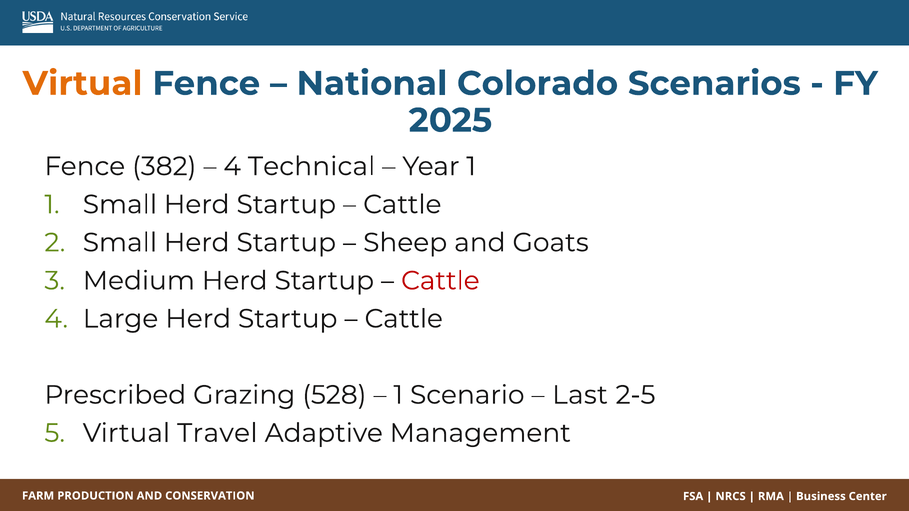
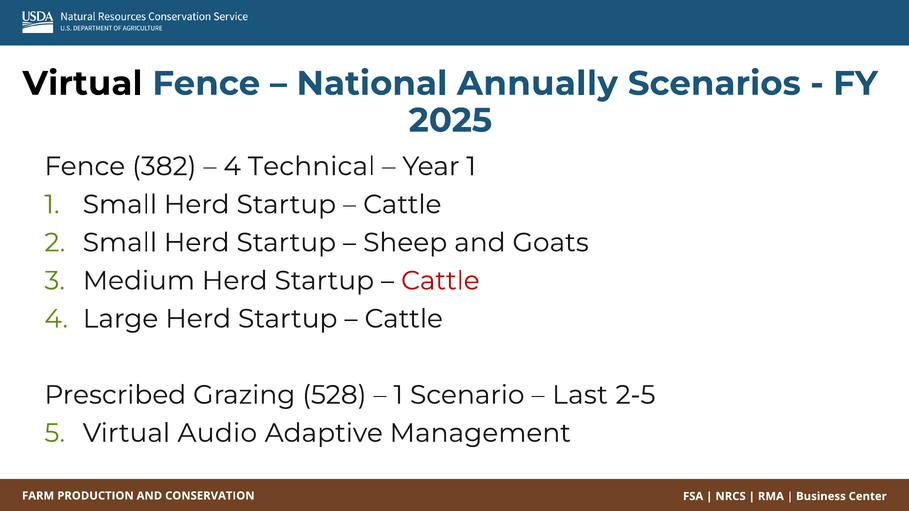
Virtual colour: orange -> black (83, 84)
Colorado: Colorado -> Annually (537, 84)
Travel: Travel -> Audio (217, 433)
